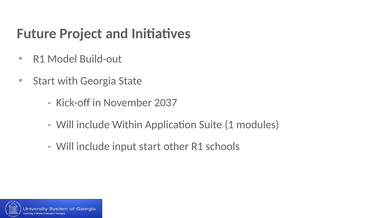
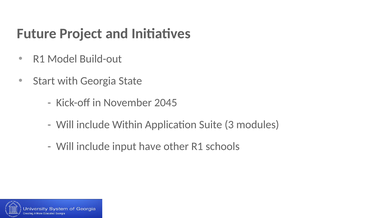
2037: 2037 -> 2045 (166, 103)
1: 1 -> 3 (229, 124)
input start: start -> have (150, 146)
